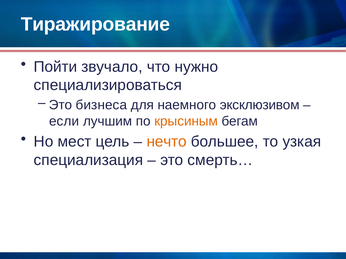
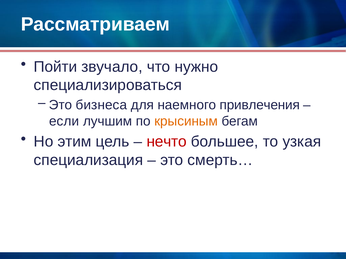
Тиражирование: Тиражирование -> Рассматриваем (95, 24)
эксклюзивом: эксклюзивом -> привлечения (260, 105)
мест: мест -> этим (75, 142)
нечто colour: orange -> red (167, 142)
